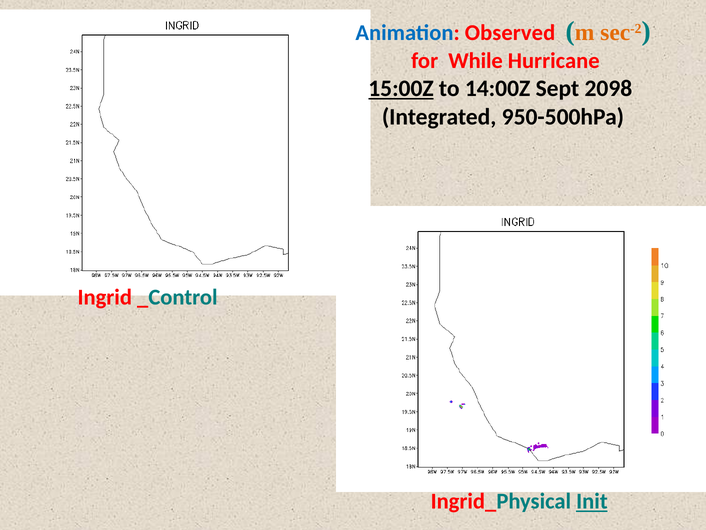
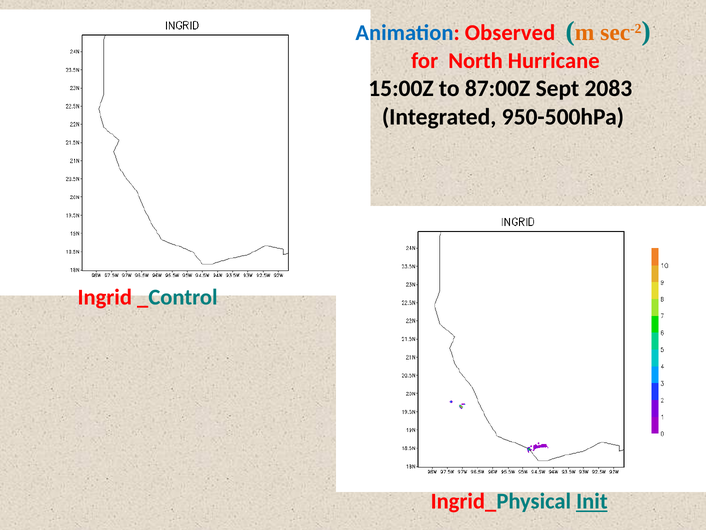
While: While -> North (476, 61)
15:00Z underline: present -> none (401, 88)
14:00Z: 14:00Z -> 87:00Z (498, 88)
2098: 2098 -> 2083 (608, 88)
